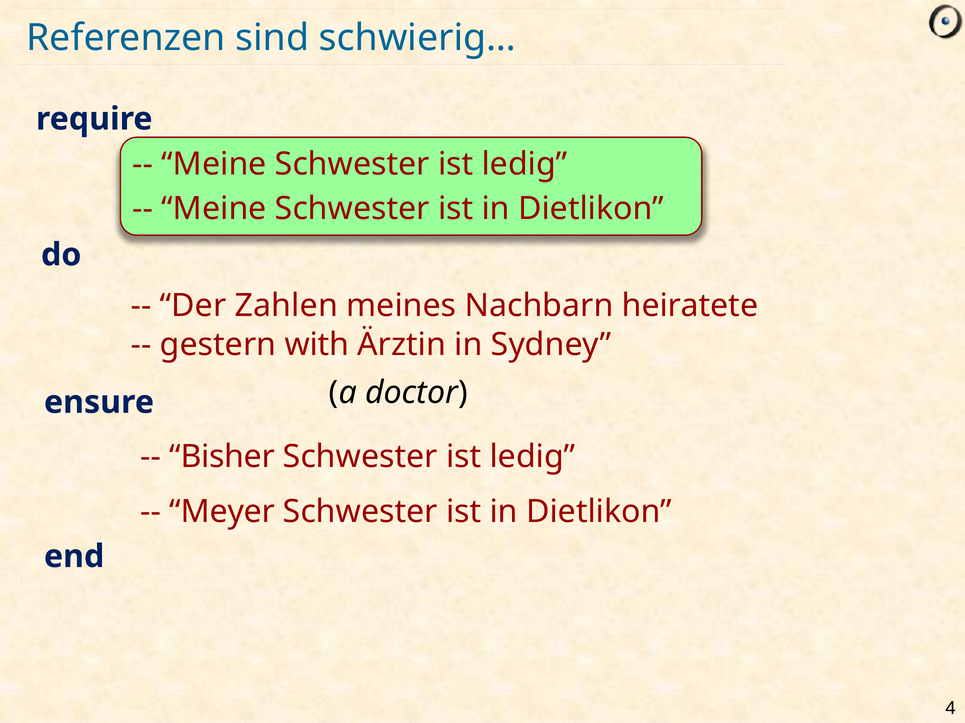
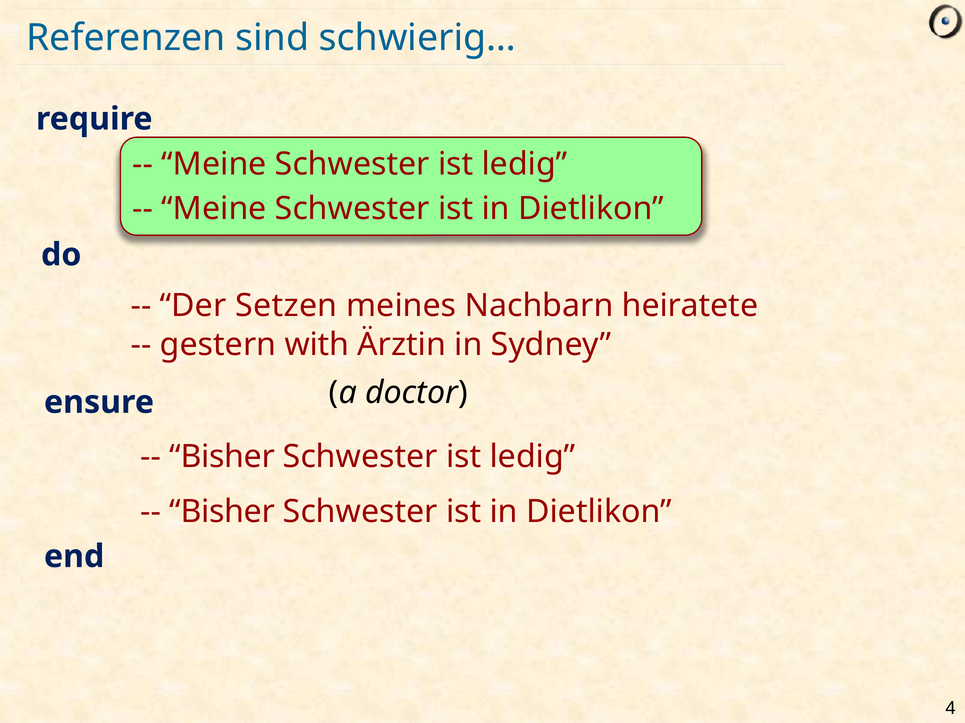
Zahlen: Zahlen -> Setzen (286, 306)
Meyer: Meyer -> Bisher (222, 512)
